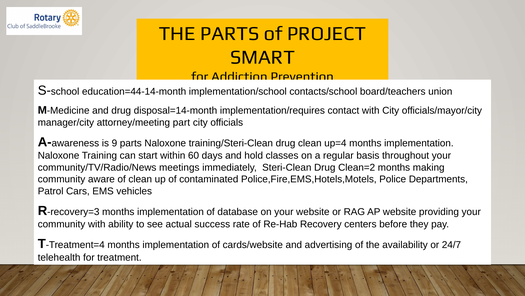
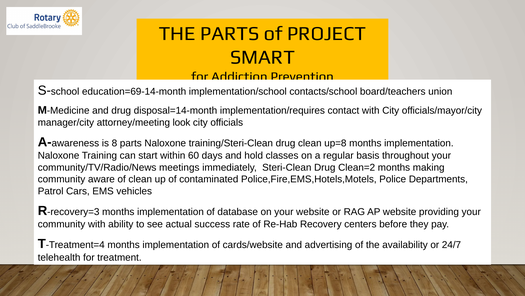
education=44-14-month: education=44-14-month -> education=69-14-month (134, 91)
part: part -> look (182, 122)
9: 9 -> 8 (114, 143)
up=4: up=4 -> up=8 (335, 143)
